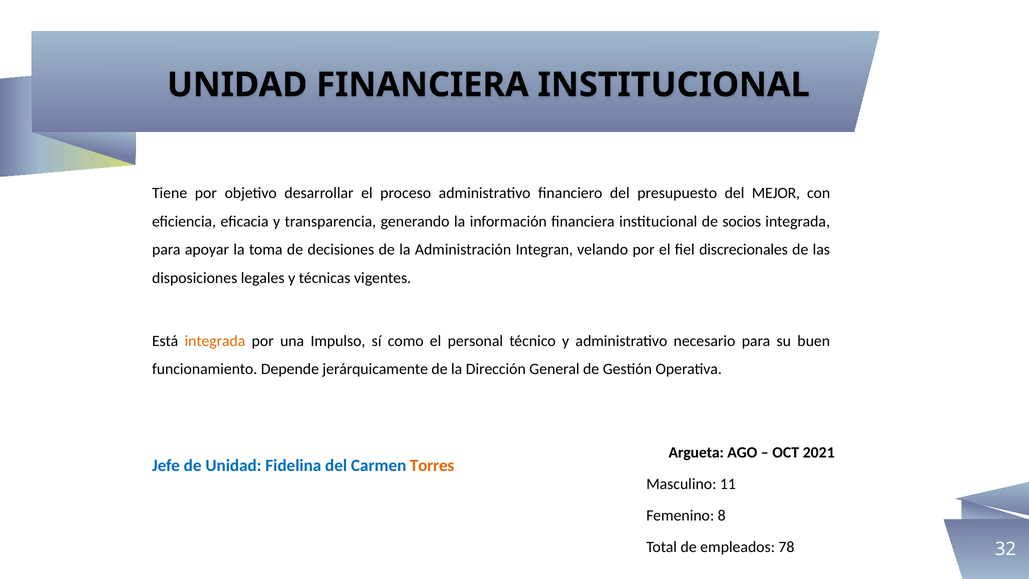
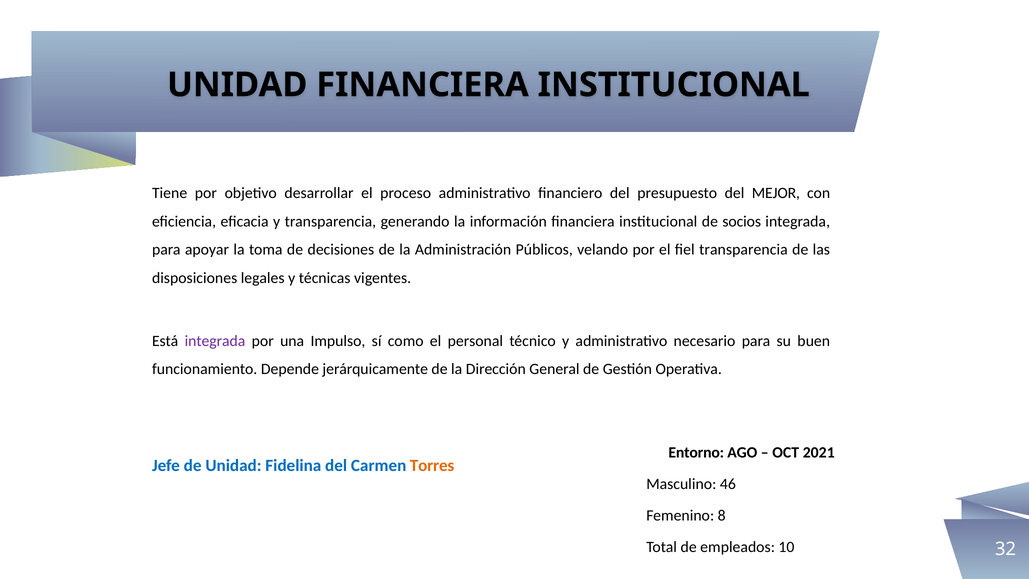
Integran: Integran -> Públicos (544, 250)
fiel discrecionales: discrecionales -> transparencia (743, 250)
integrada colour: orange -> purple (215, 341)
Argueta: Argueta -> Entorno (696, 453)
11: 11 -> 46 (728, 484)
78: 78 -> 10 (786, 547)
